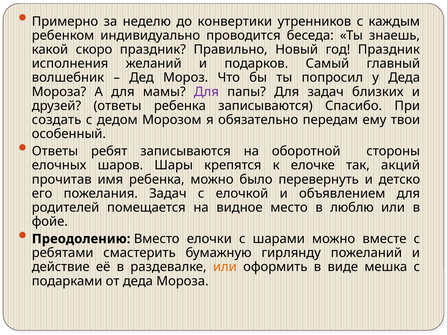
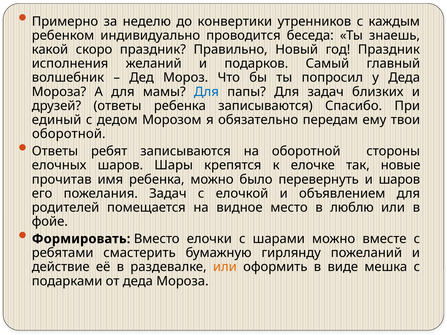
Для colour: purple -> blue (206, 92)
создать: создать -> единый (57, 120)
особенный: особенный -> оборотной (69, 134)
акций: акций -> новые (401, 165)
и детско: детско -> шаров (399, 180)
Преодолению: Преодолению -> Формировать (81, 239)
